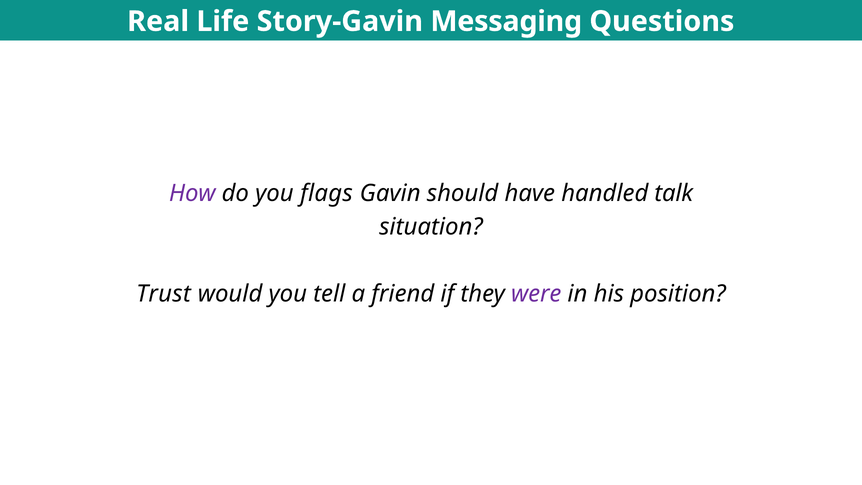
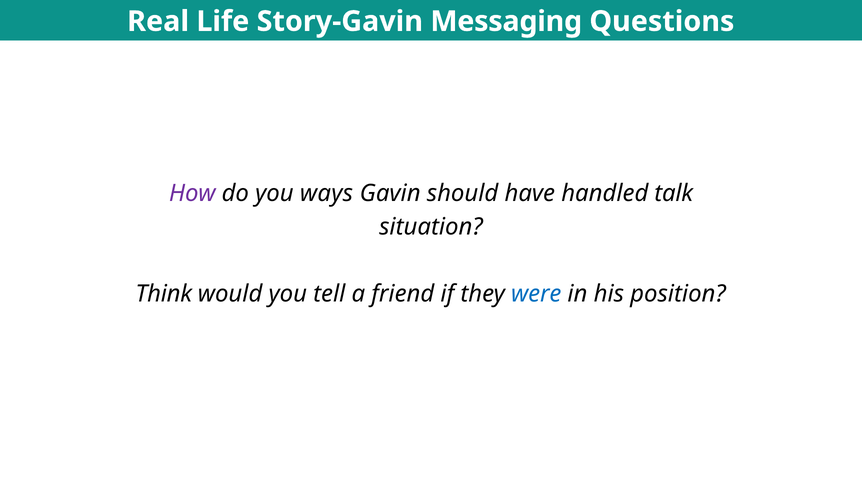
flags: flags -> ways (326, 193)
Trust: Trust -> Think (164, 294)
were colour: purple -> blue (536, 294)
